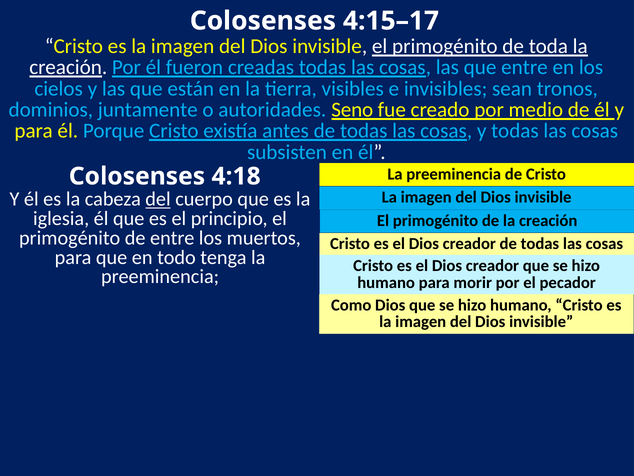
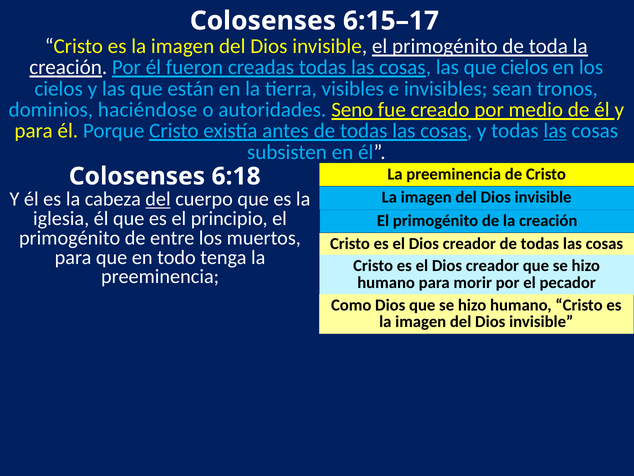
4:15–17: 4:15–17 -> 6:15–17 (391, 21)
que entre: entre -> cielos (525, 67)
juntamente: juntamente -> haciéndose (148, 110)
las underline: none -> present (555, 131)
4:18: 4:18 -> 6:18 (236, 176)
